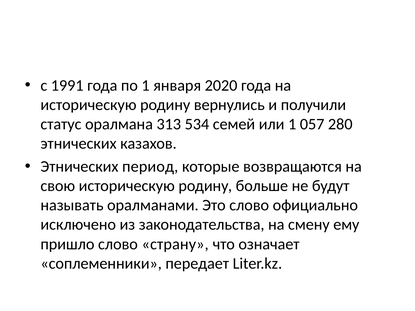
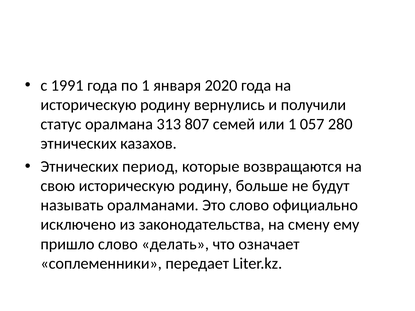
534: 534 -> 807 (197, 124)
страну: страну -> делать (175, 244)
